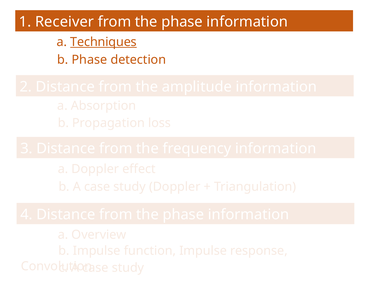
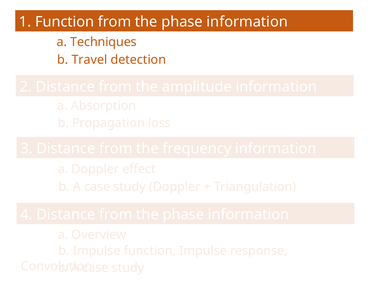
1 Receiver: Receiver -> Function (65, 22)
Techniques underline: present -> none (103, 42)
b Phase: Phase -> Travel (89, 60)
